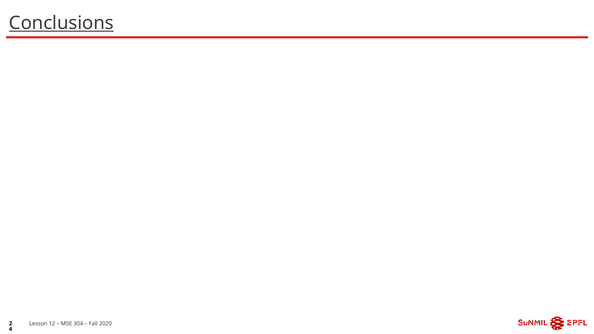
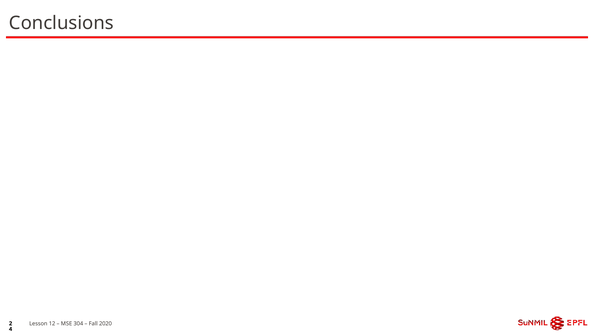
Conclusions underline: present -> none (61, 23)
